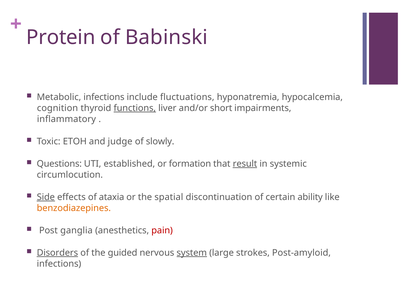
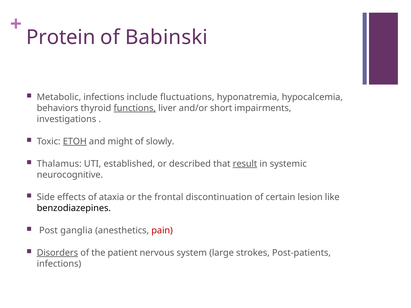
cognition: cognition -> behaviors (58, 108)
inflammatory: inflammatory -> investigations (67, 119)
ETOH underline: none -> present (75, 142)
judge: judge -> might (120, 142)
Questions: Questions -> Thalamus (59, 164)
formation: formation -> described (190, 164)
circumlocution: circumlocution -> neurocognitive (70, 175)
Side underline: present -> none (46, 197)
spatial: spatial -> frontal (169, 197)
ability: ability -> lesion (310, 197)
benzodiazepines colour: orange -> black (74, 208)
guided: guided -> patient (123, 253)
system underline: present -> none (192, 253)
Post-amyloid: Post-amyloid -> Post-patients (301, 253)
